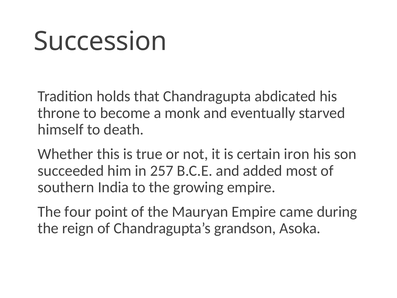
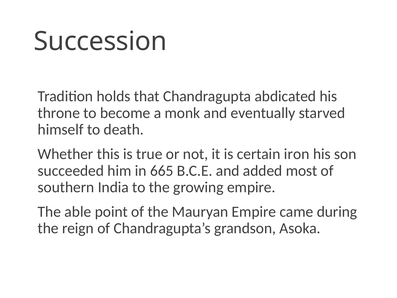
257: 257 -> 665 (162, 171)
four: four -> able (78, 212)
